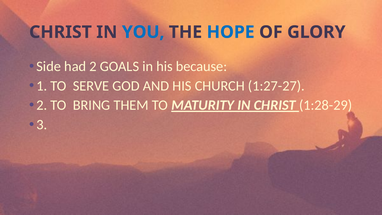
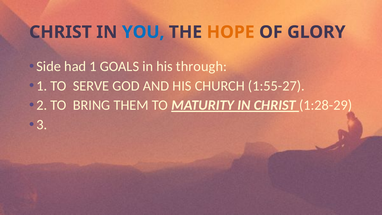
HOPE colour: blue -> orange (231, 32)
had 2: 2 -> 1 (93, 66)
because: because -> through (201, 66)
1:27-27: 1:27-27 -> 1:55-27 (276, 86)
